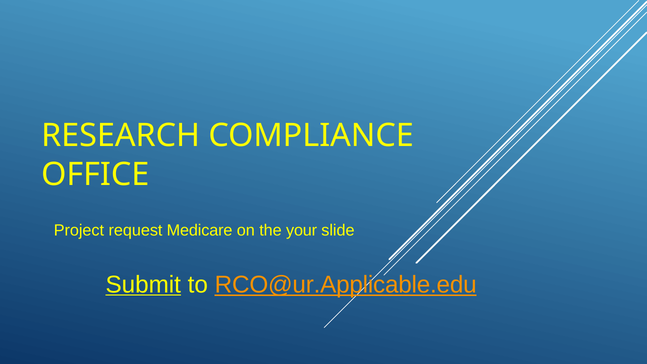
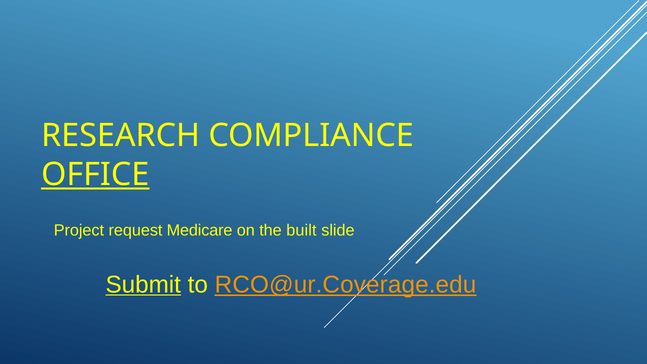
OFFICE underline: none -> present (95, 175)
your: your -> built (301, 231)
RCO@ur.Applicable.edu: RCO@ur.Applicable.edu -> RCO@ur.Coverage.edu (346, 285)
